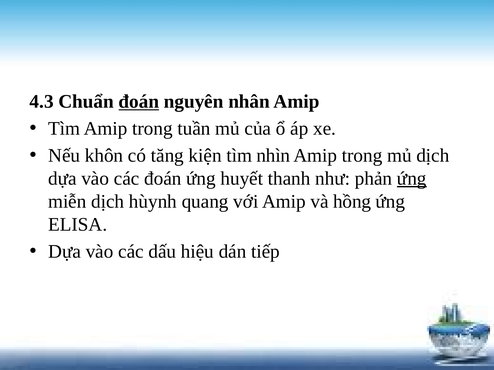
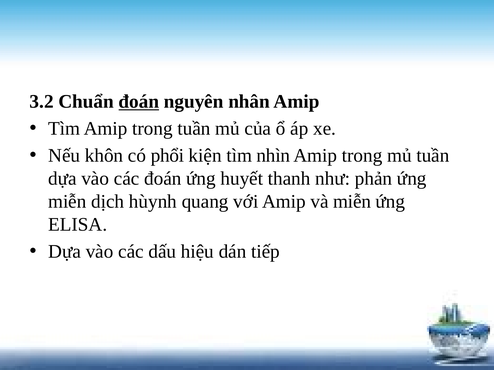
4.3: 4.3 -> 3.2 (42, 102)
tăng: tăng -> phổi (167, 156)
mủ dịch: dịch -> tuần (433, 156)
ứng underline: present -> none (412, 179)
và hồng: hồng -> miễn (352, 202)
